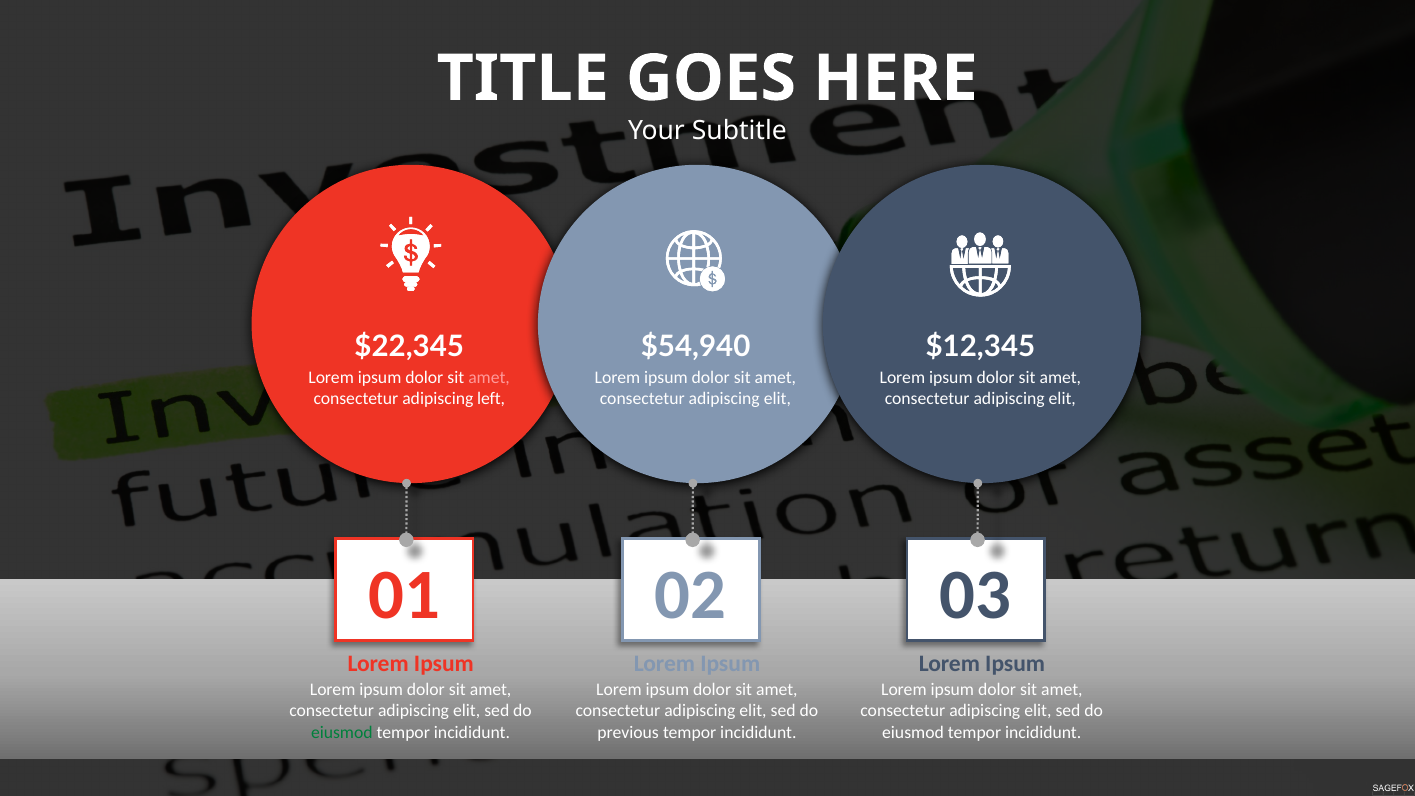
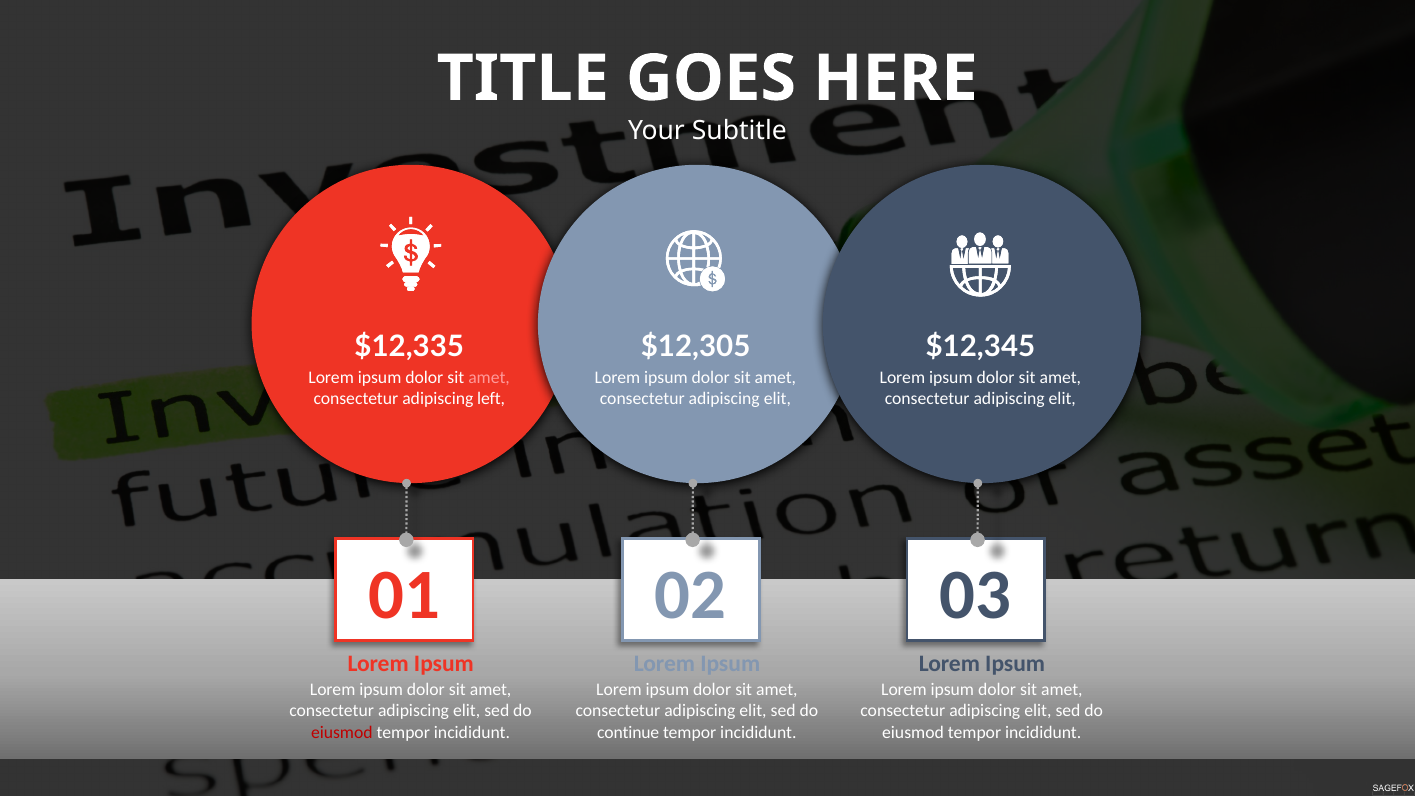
$22,345: $22,345 -> $12,335 (409, 347)
$54,940: $54,940 -> $12,305 (696, 347)
eiusmod colour: green -> red (342, 732)
previous: previous -> continue (628, 732)
